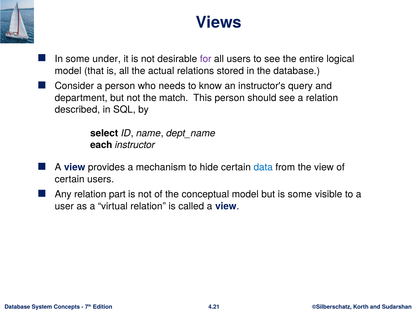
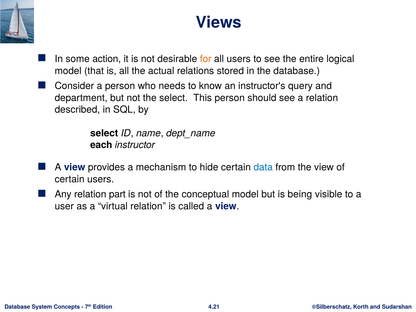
under: under -> action (107, 59)
for colour: purple -> orange (206, 59)
the match: match -> select (174, 98)
is some: some -> being (300, 194)
